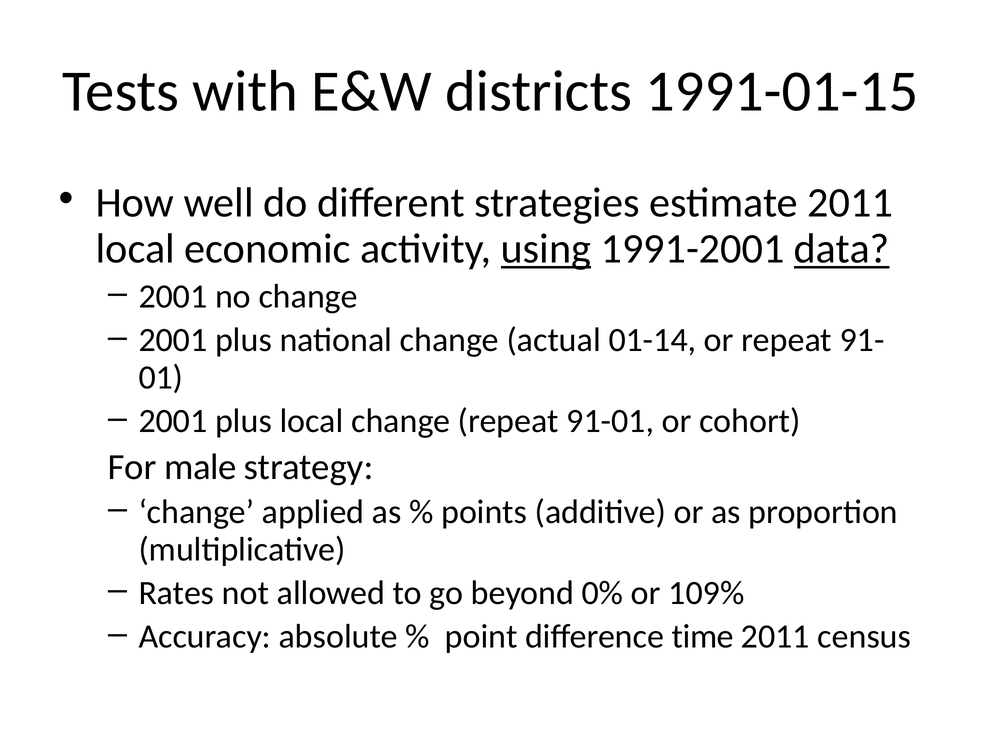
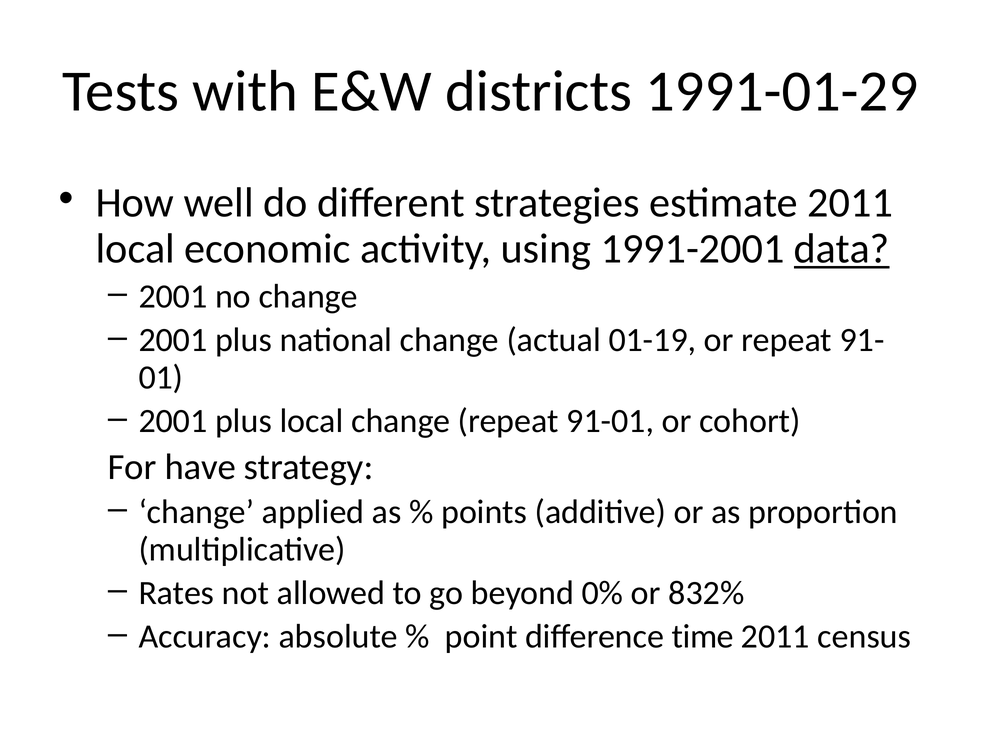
1991-01-15: 1991-01-15 -> 1991-01-29 (782, 91)
using underline: present -> none (546, 249)
01-14: 01-14 -> 01-19 (652, 341)
male: male -> have (200, 468)
109%: 109% -> 832% (706, 594)
